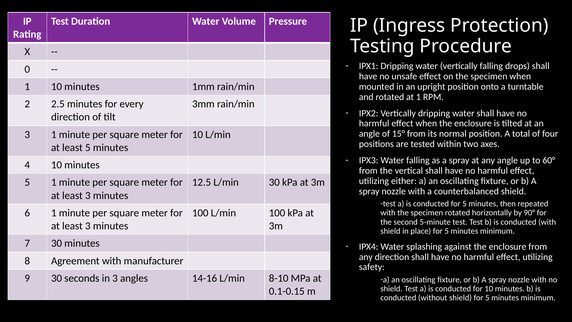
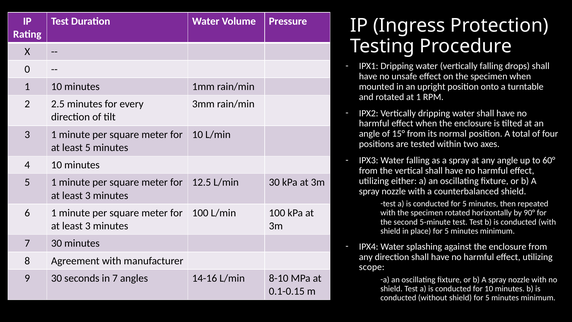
safety: safety -> scope (372, 267)
in 3: 3 -> 7 (115, 278)
